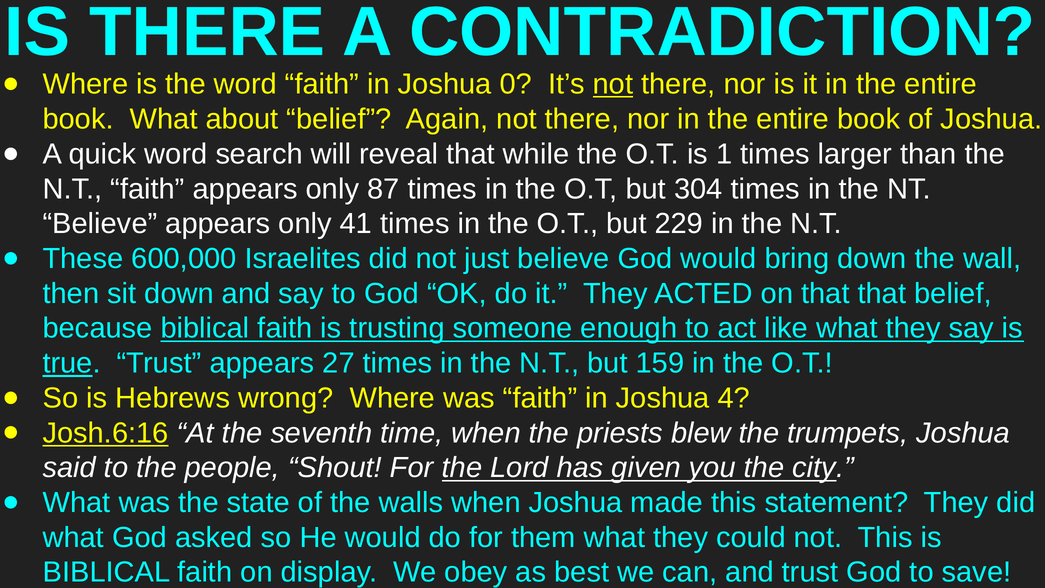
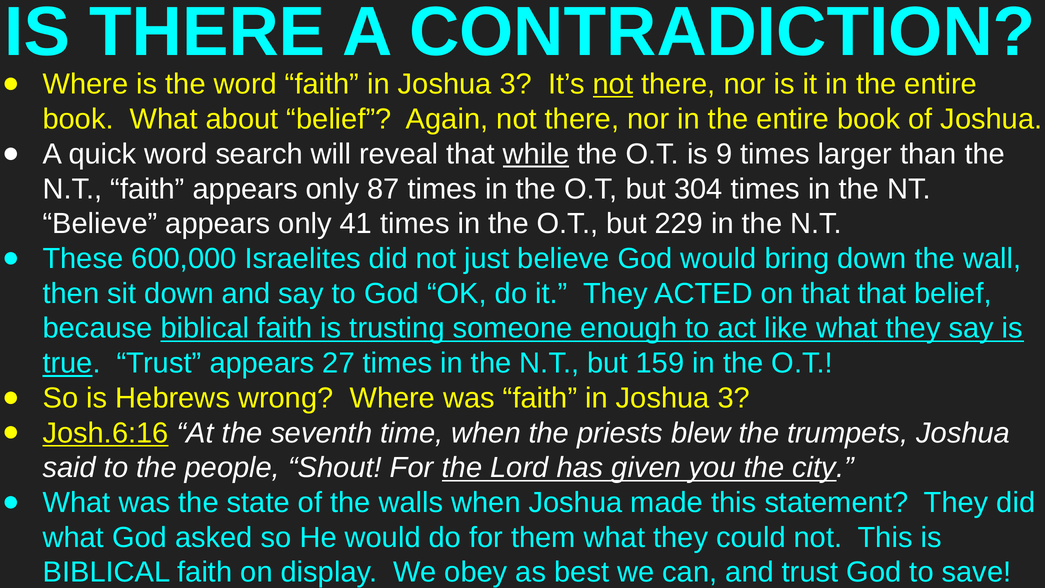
0: 0 -> 3 (516, 84)
while underline: none -> present (536, 154)
1: 1 -> 9 (724, 154)
4: 4 -> 3 (734, 398)
